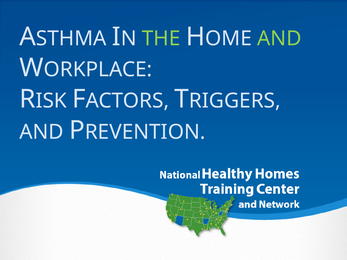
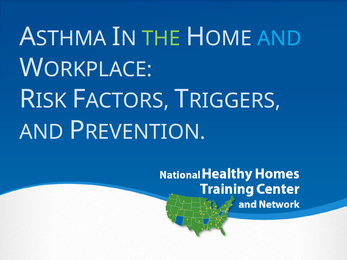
AND colour: light green -> light blue (279, 38)
